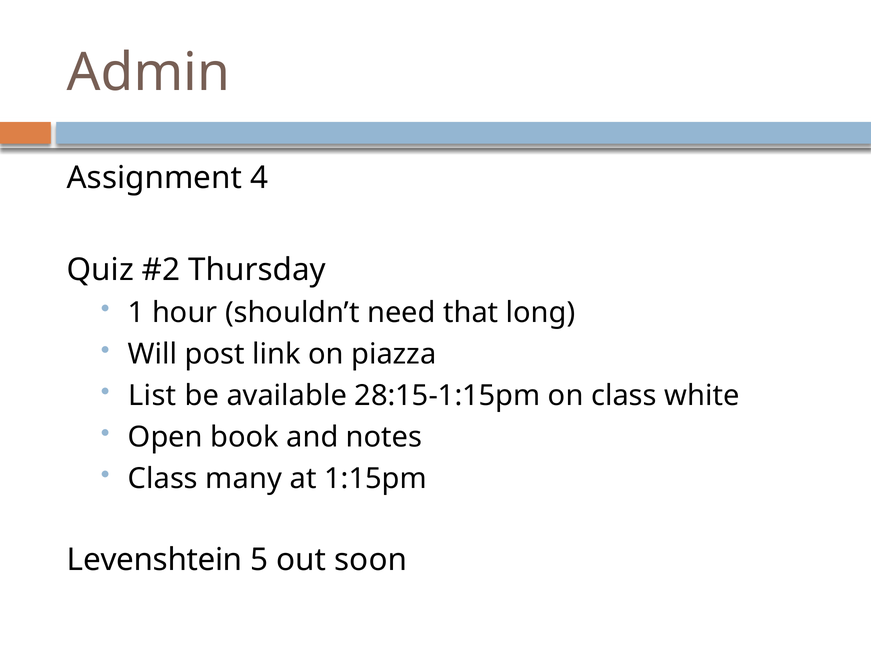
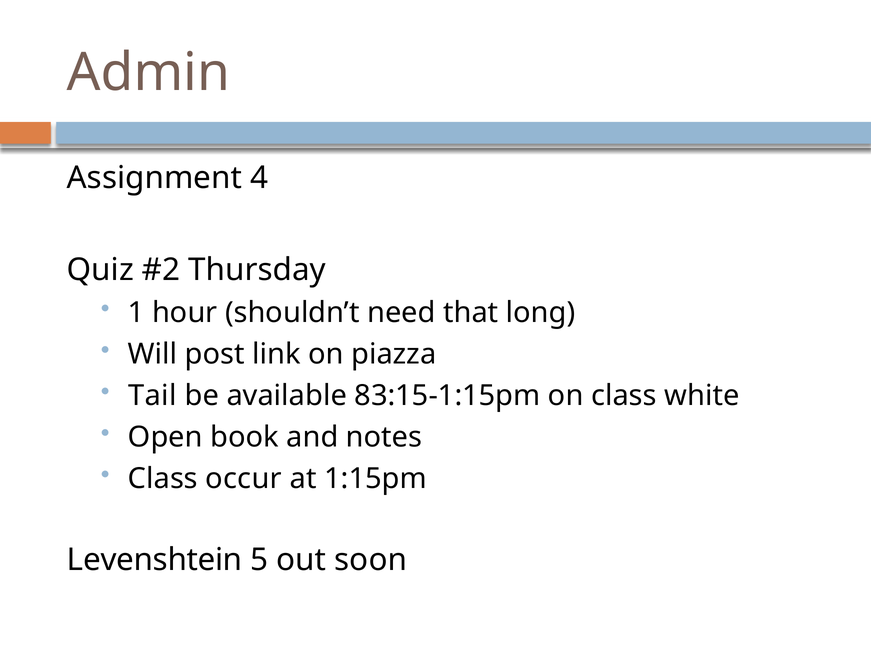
List: List -> Tail (152, 396)
28:15-1:15pm: 28:15-1:15pm -> 83:15-1:15pm (447, 396)
many: many -> occur (244, 479)
